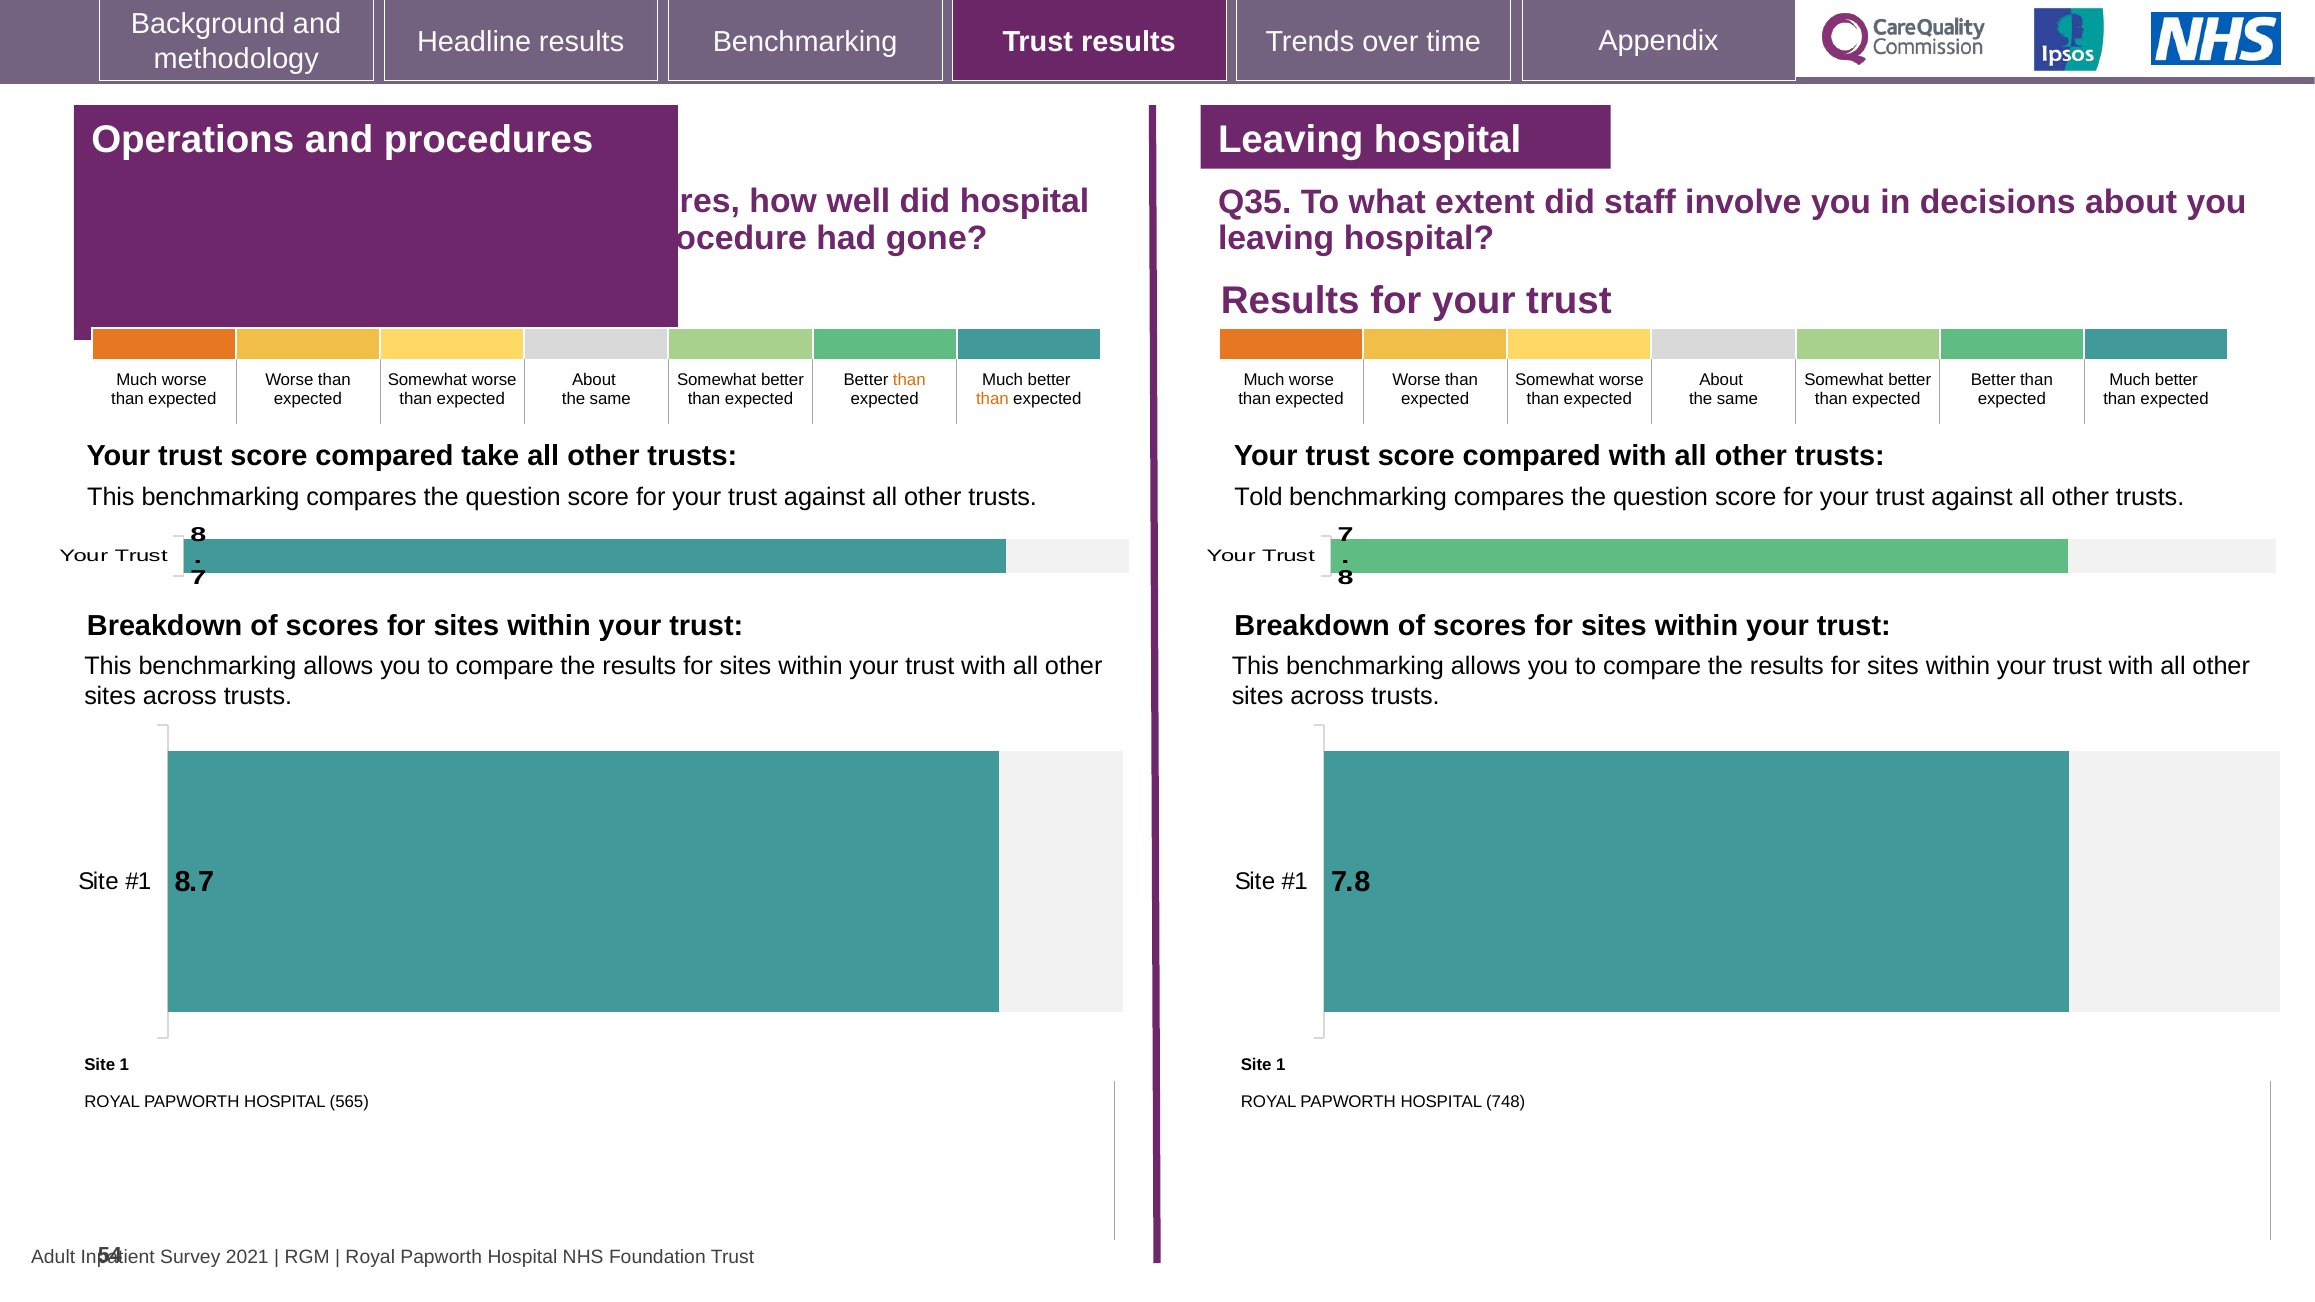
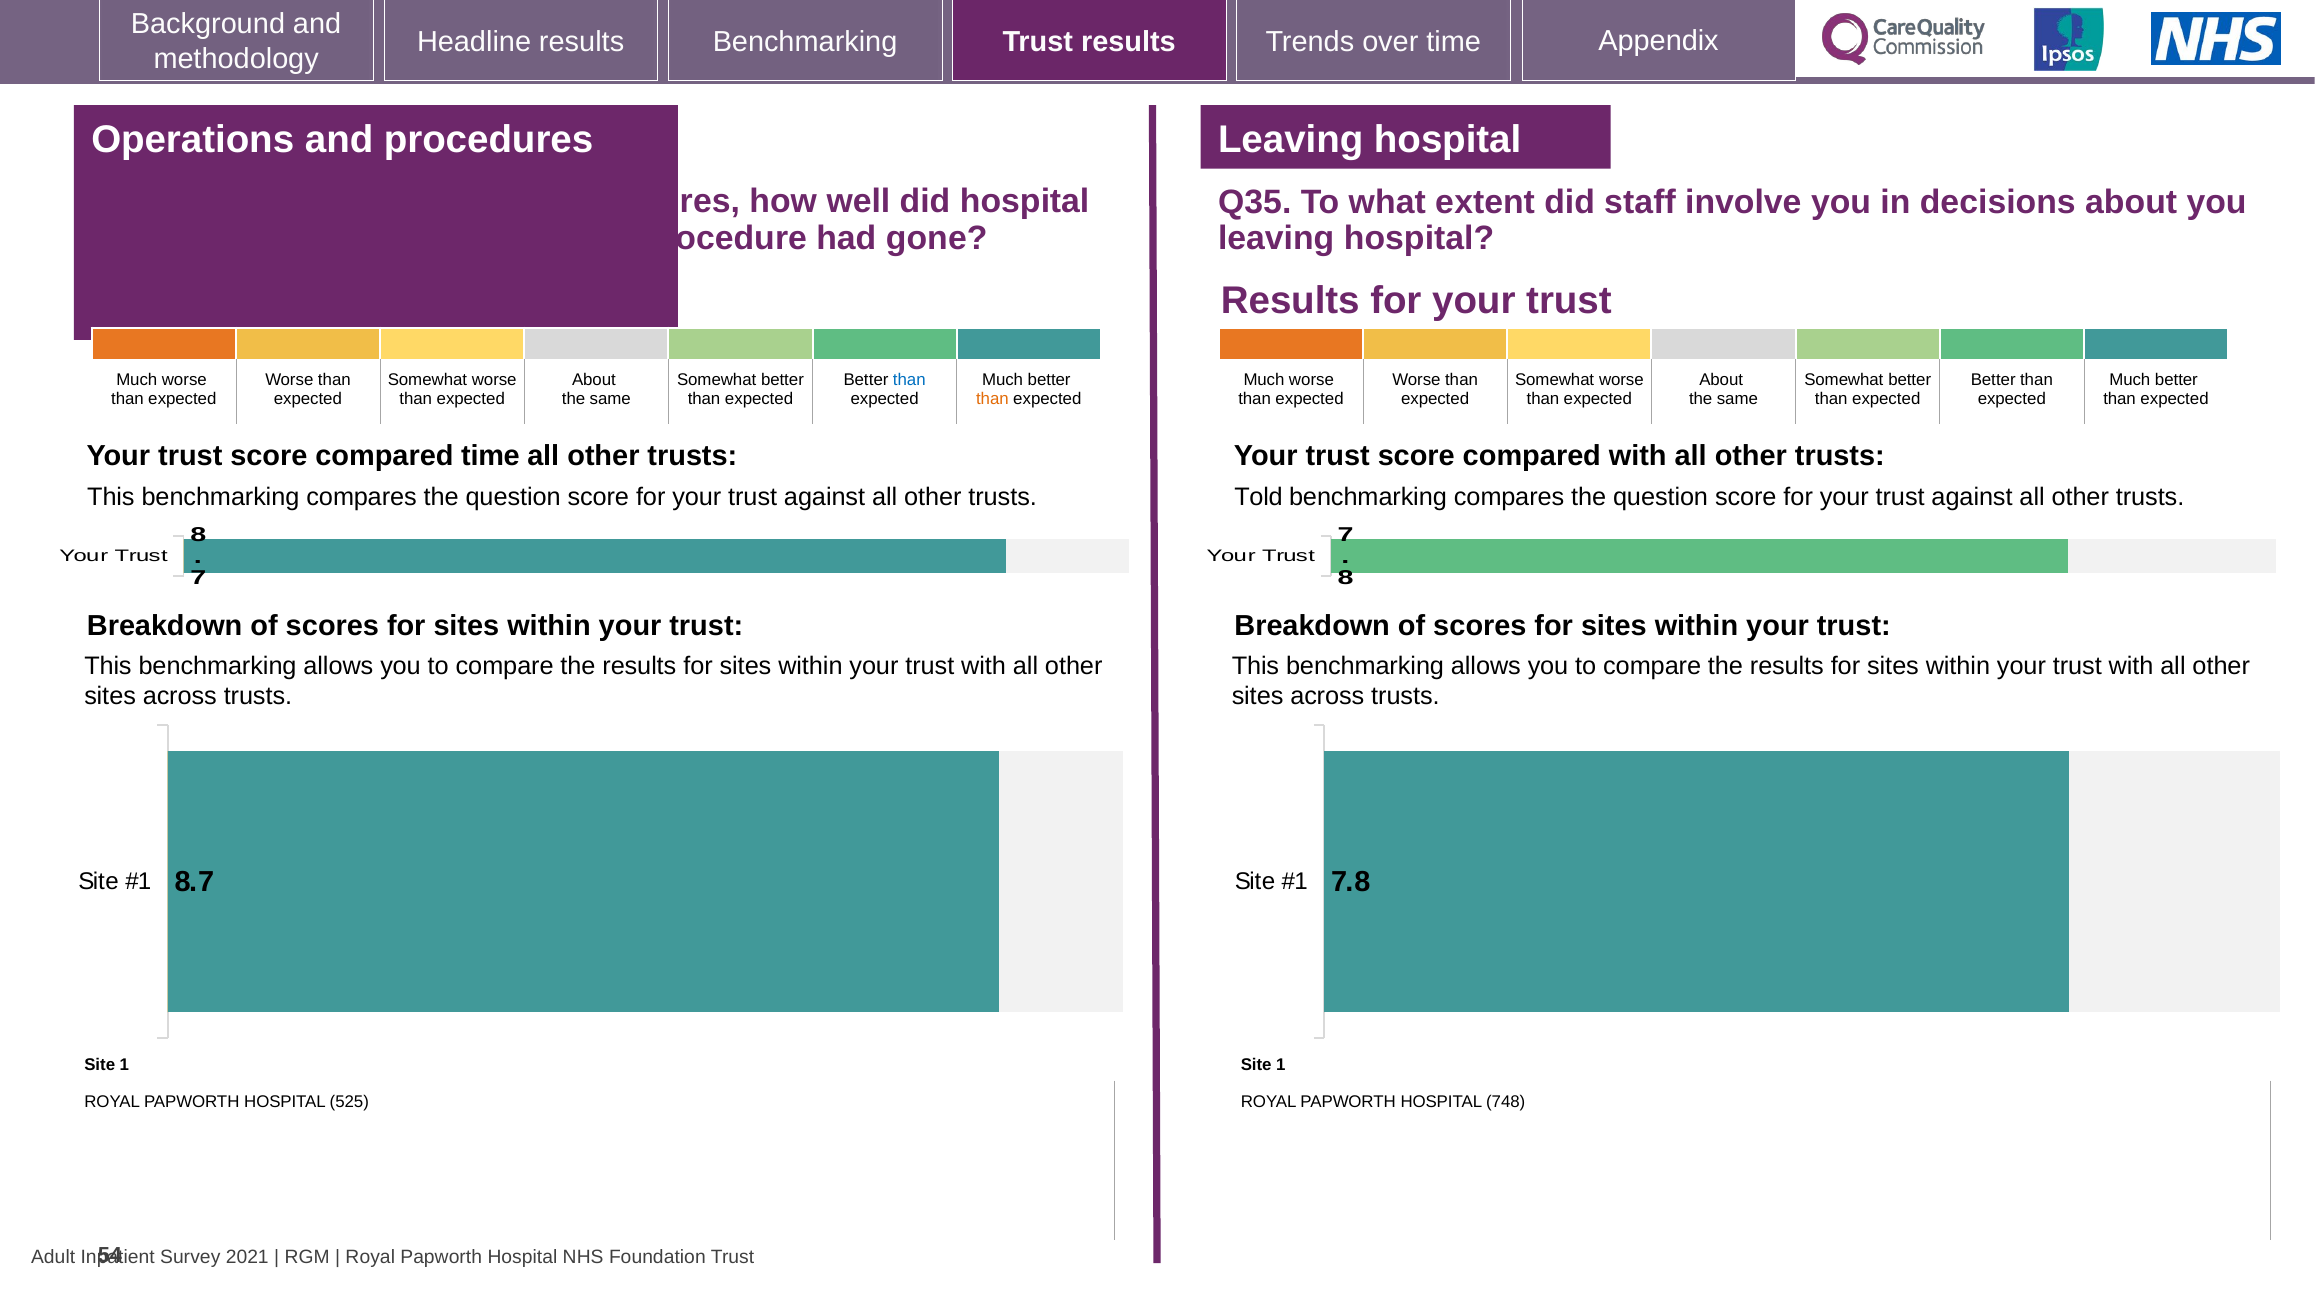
than colour: orange -> blue (909, 380)
compared take: take -> time (490, 456)
565: 565 -> 525 (349, 1102)
